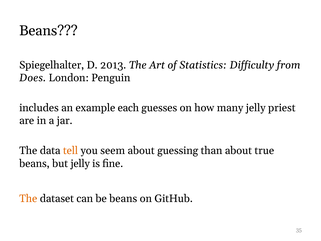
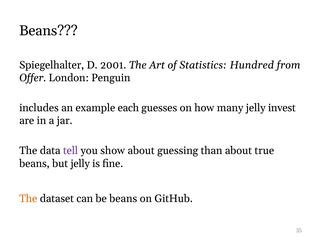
2013: 2013 -> 2001 (113, 65)
Difficulty: Difficulty -> Hundred (252, 65)
Does: Does -> Offer (33, 78)
priest: priest -> invest (282, 108)
tell colour: orange -> purple (71, 151)
seem: seem -> show (113, 151)
